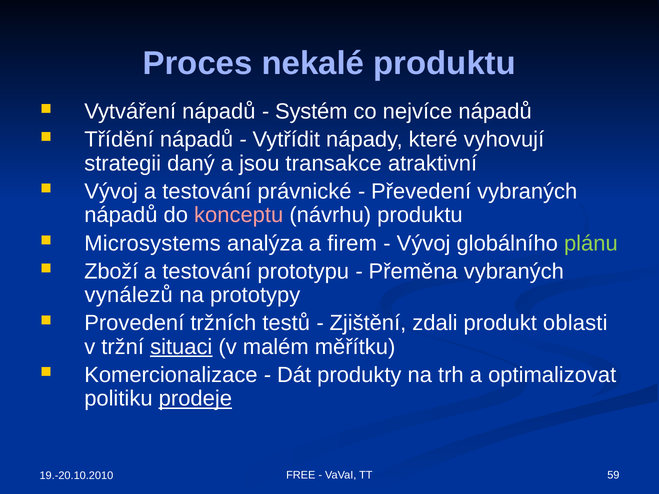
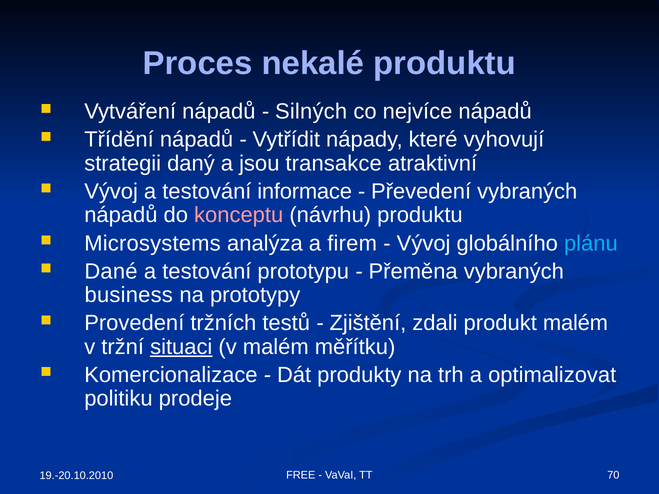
Systém: Systém -> Silných (311, 112)
právnické: právnické -> informace (305, 192)
plánu colour: light green -> light blue (591, 243)
Zboží: Zboží -> Dané (111, 272)
vynálezů: vynálezů -> business (129, 295)
produkt oblasti: oblasti -> malém (575, 323)
prodeje underline: present -> none (195, 399)
59: 59 -> 70 (613, 476)
